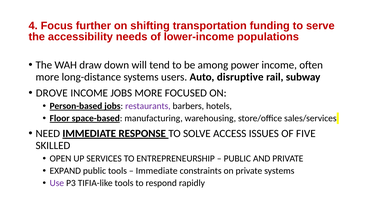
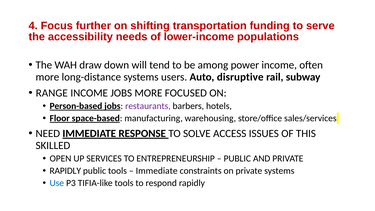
DROVE: DROVE -> RANGE (52, 93)
FIVE: FIVE -> THIS (306, 133)
EXPAND: EXPAND -> RAPIDLY (65, 171)
Use colour: purple -> blue (57, 183)
